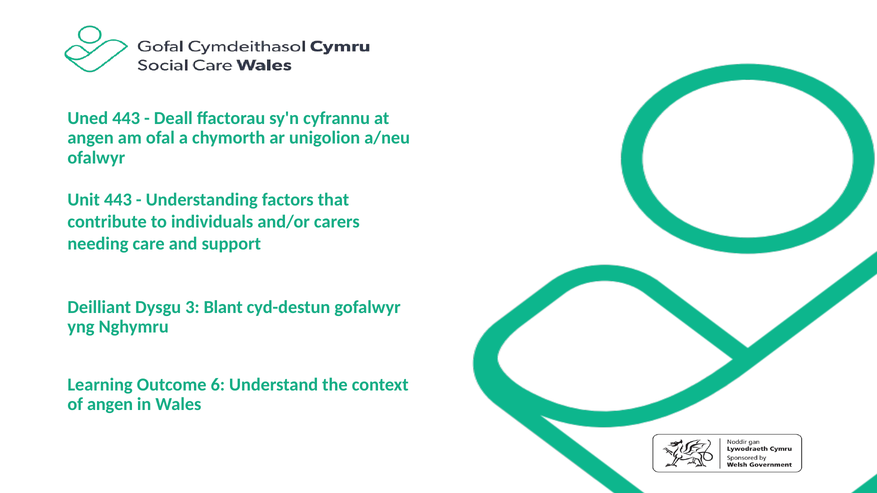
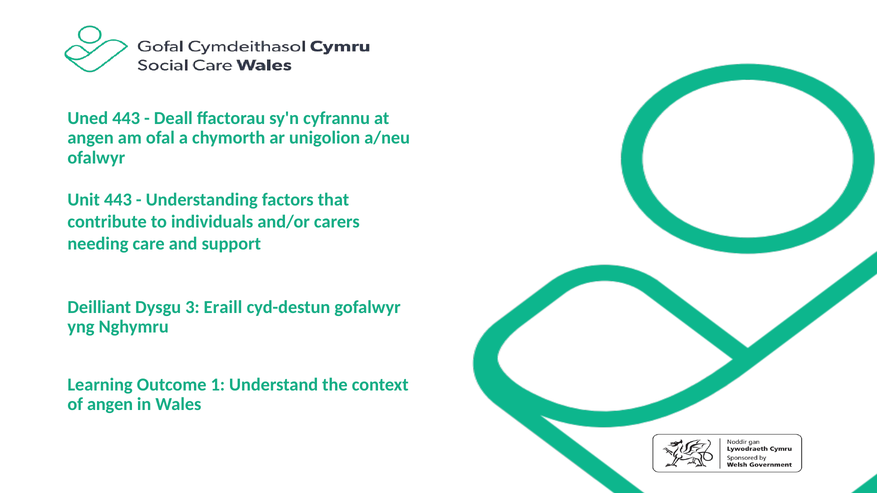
Blant: Blant -> Eraill (223, 307)
6: 6 -> 1 (218, 385)
